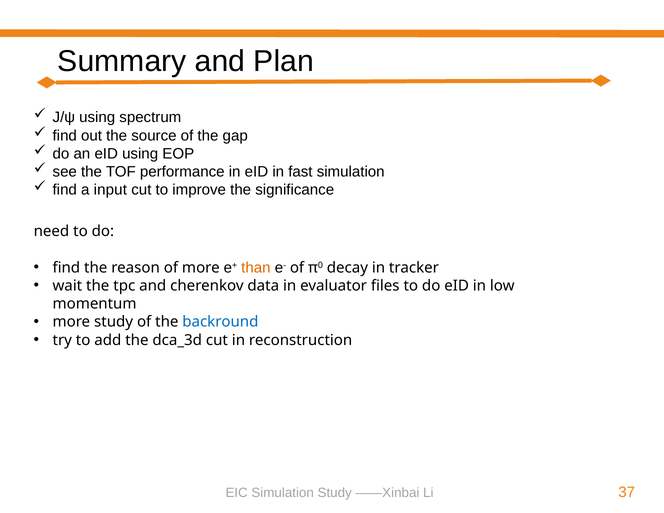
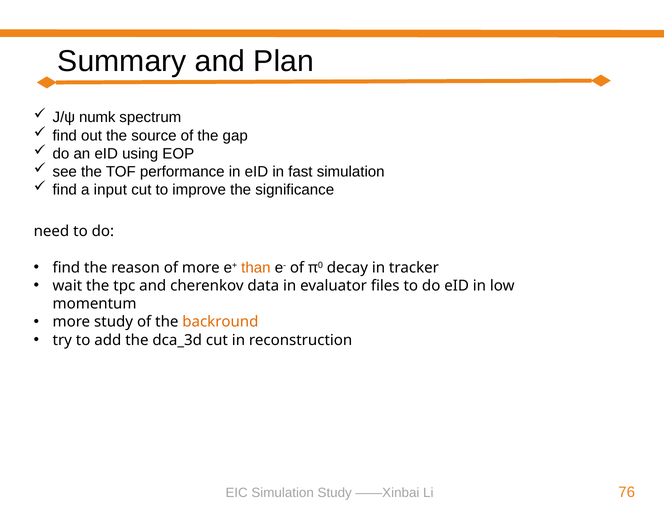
J/ψ using: using -> numk (97, 117)
backround colour: blue -> orange (220, 322)
37: 37 -> 76 (627, 492)
